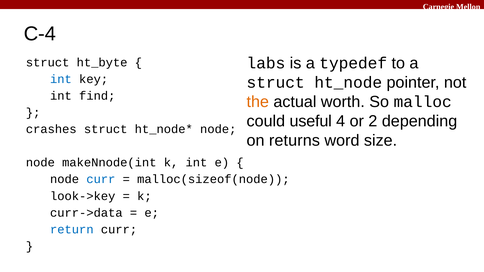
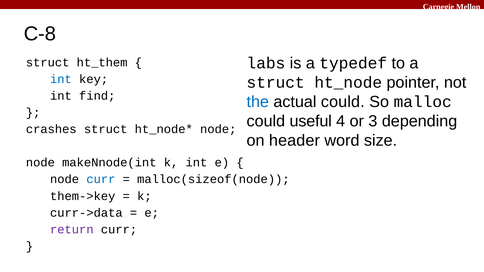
C-4: C-4 -> C-8 (40, 34)
ht_byte: ht_byte -> ht_them (102, 63)
the colour: orange -> blue (258, 102)
actual worth: worth -> could (343, 102)
2: 2 -> 3 (373, 121)
returns: returns -> header (294, 141)
look->key: look->key -> them->key (83, 196)
return colour: blue -> purple (72, 230)
